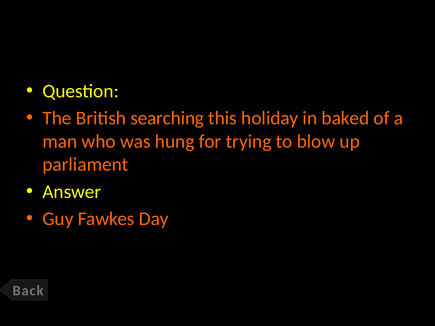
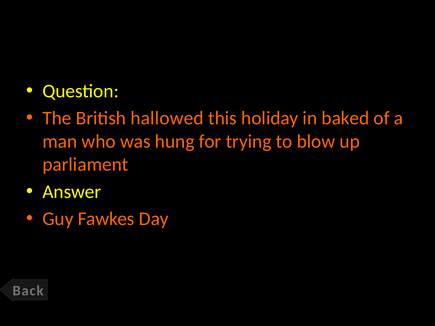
searching: searching -> hallowed (167, 118)
